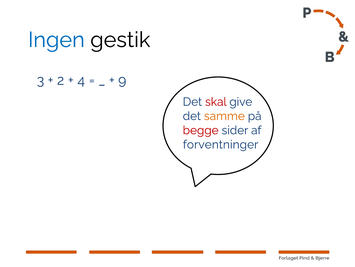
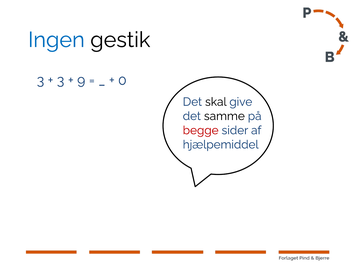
2: 2 -> 3 (61, 80)
4: 4 -> 9 (81, 80)
9: 9 -> 0 (122, 80)
skal colour: red -> black (216, 102)
samme colour: orange -> black (224, 116)
forventninger: forventninger -> hjælpemiddel (221, 144)
